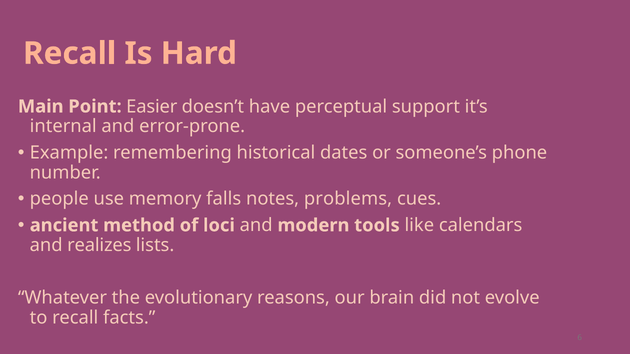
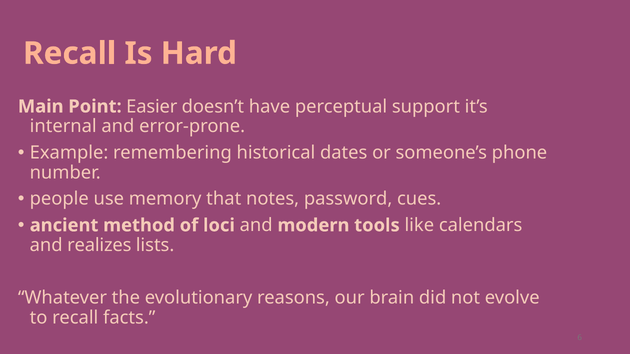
falls: falls -> that (224, 199)
problems: problems -> password (348, 199)
